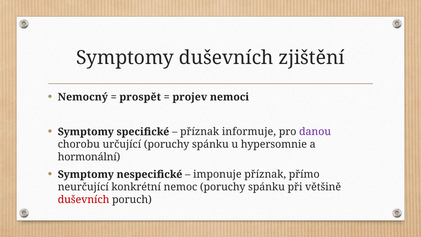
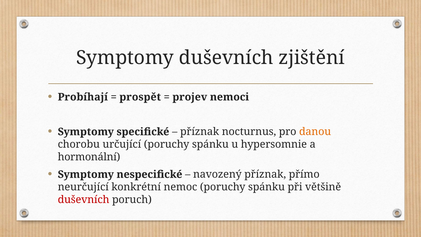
Nemocný: Nemocný -> Probíhají (83, 97)
informuje: informuje -> nocturnus (249, 132)
danou colour: purple -> orange (315, 132)
imponuje: imponuje -> navozený (217, 174)
